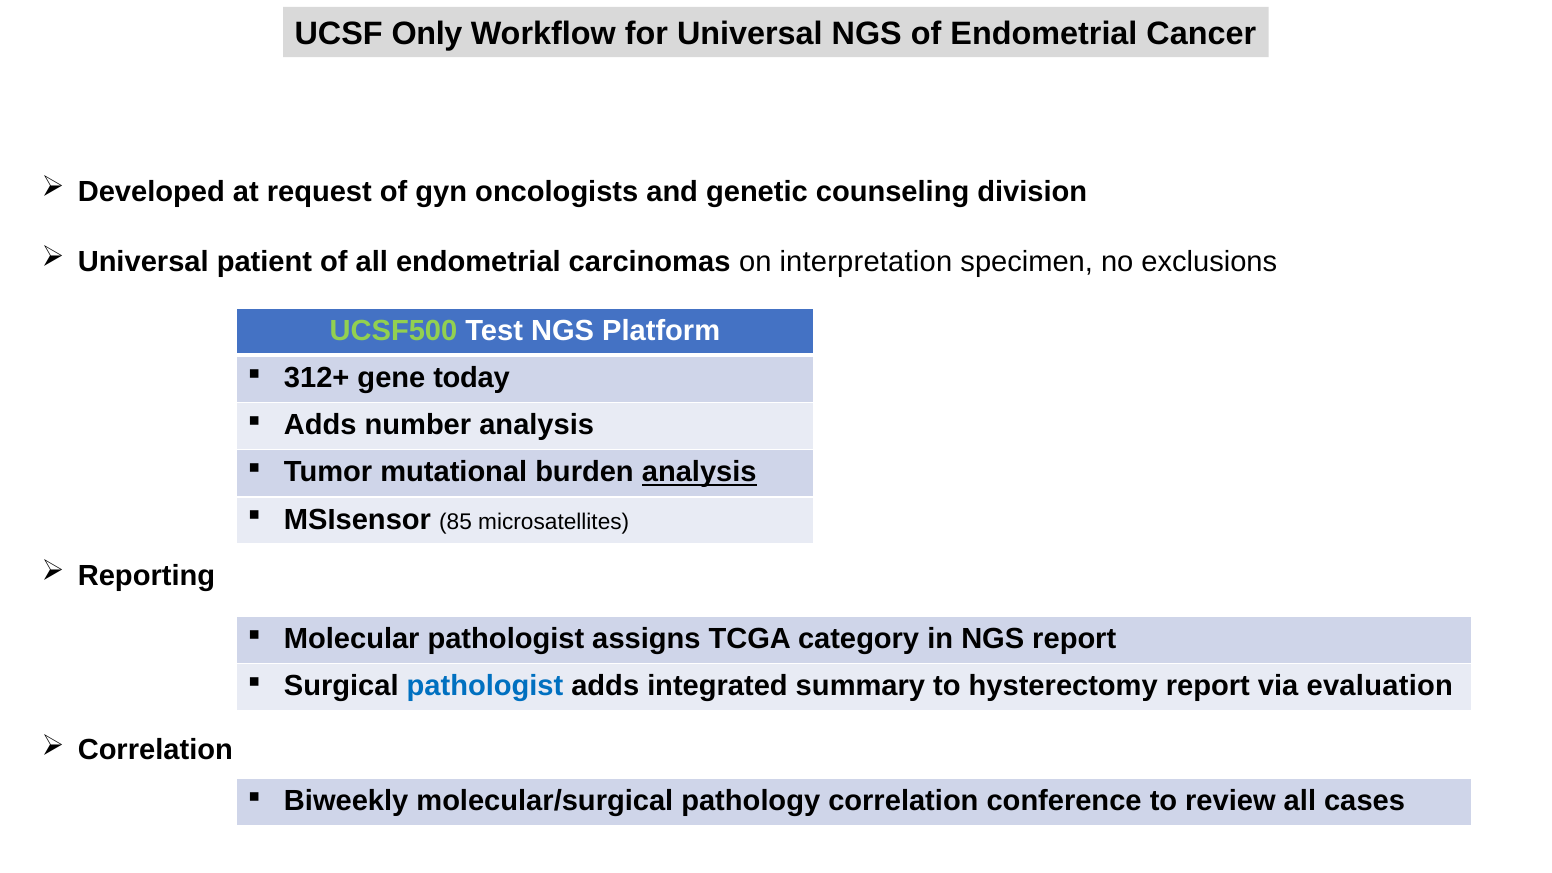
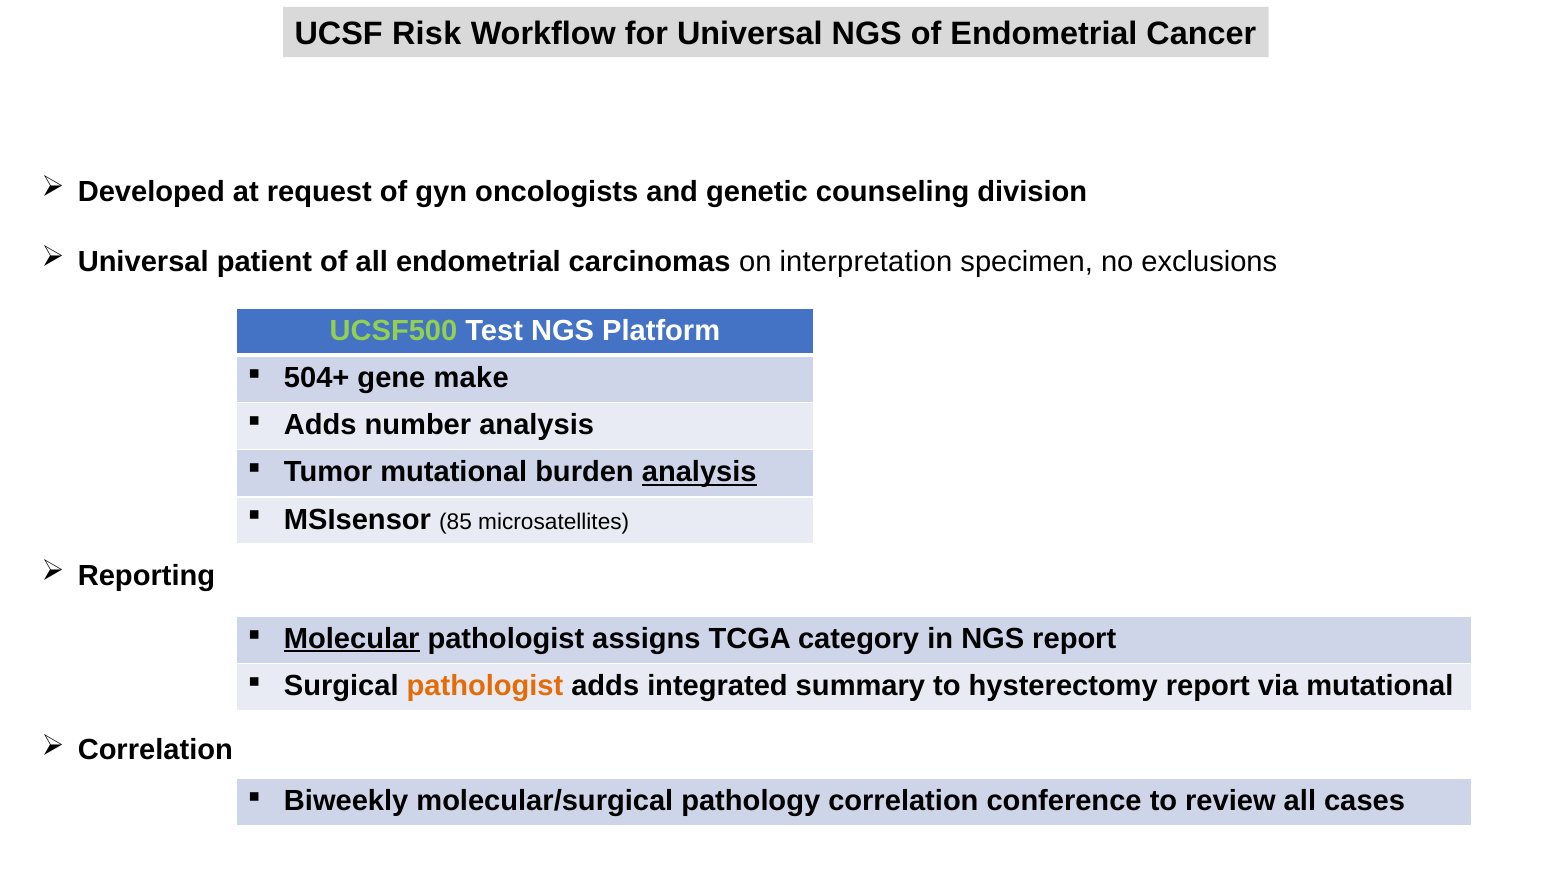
Only: Only -> Risk (427, 34)
312+: 312+ -> 504+ (317, 378)
today: today -> make (471, 378)
Molecular underline: none -> present (352, 639)
pathologist colour: blue -> orange (485, 686)
via evaluation: evaluation -> mutational (1380, 686)
